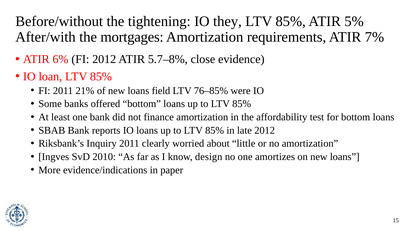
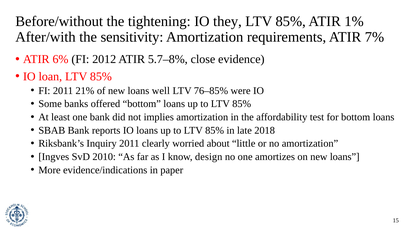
5%: 5% -> 1% (354, 21)
mortgages: mortgages -> sensitivity (132, 37)
field: field -> well (161, 90)
finance: finance -> implies (159, 117)
late 2012: 2012 -> 2018 (265, 130)
